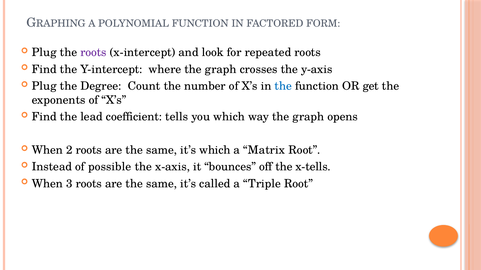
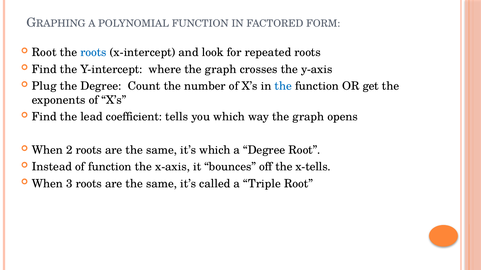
Plug: Plug -> Root (44, 52)
roots colour: purple -> blue (93, 52)
a Matrix: Matrix -> Degree (264, 150)
of possible: possible -> function (110, 167)
